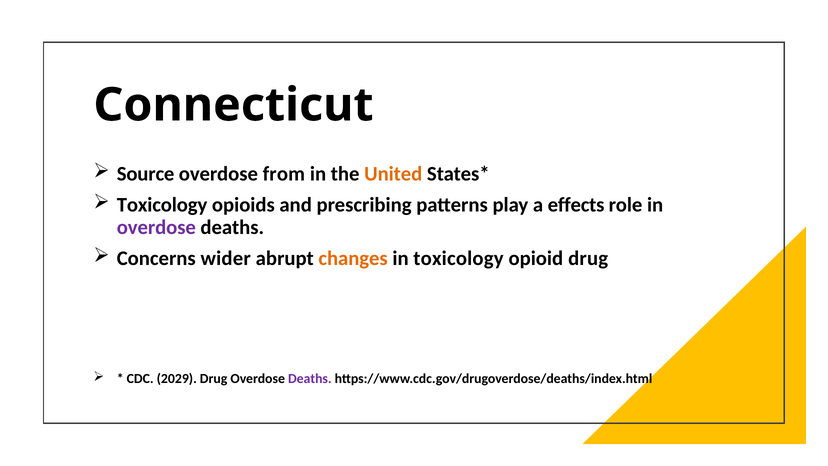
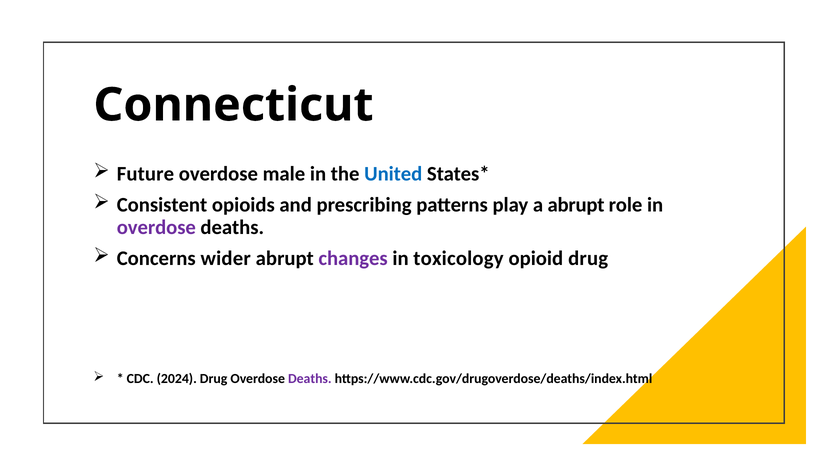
Source: Source -> Future (145, 174)
from: from -> male (284, 174)
United colour: orange -> blue (393, 174)
Toxicology: Toxicology -> Consistent (162, 205)
a effects: effects -> abrupt (576, 205)
changes colour: orange -> purple (353, 258)
2029: 2029 -> 2024 (177, 378)
